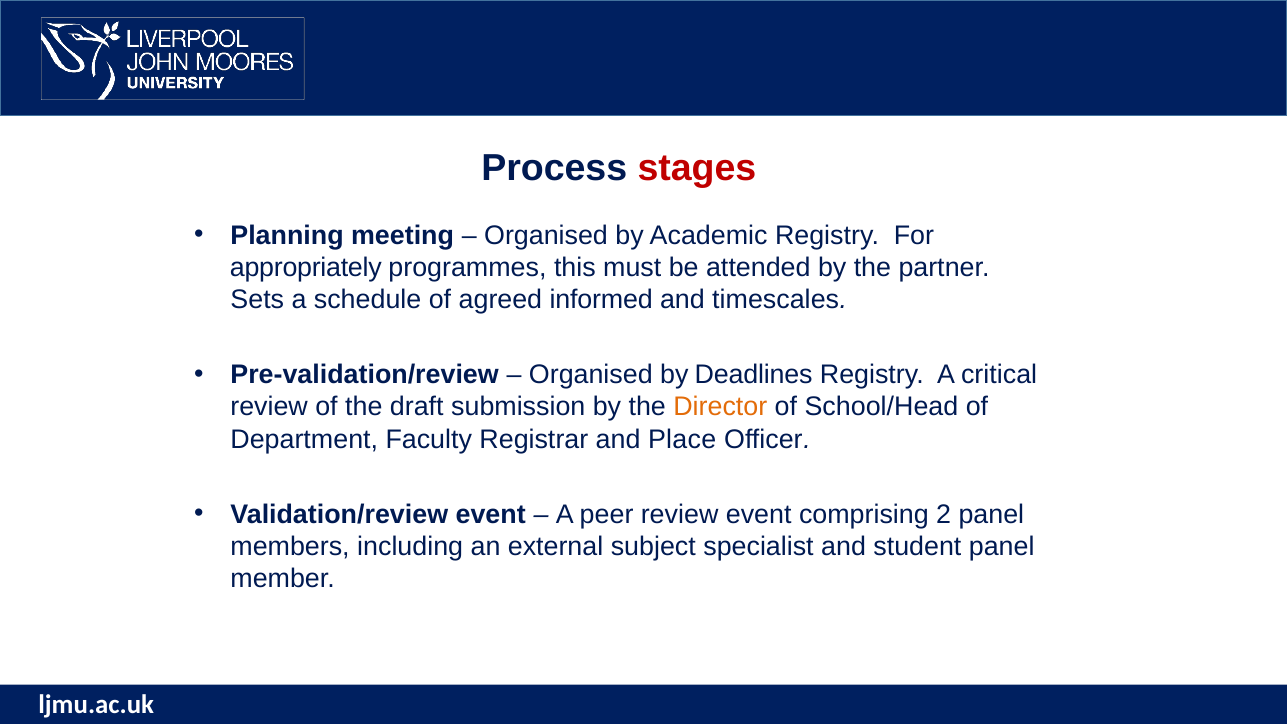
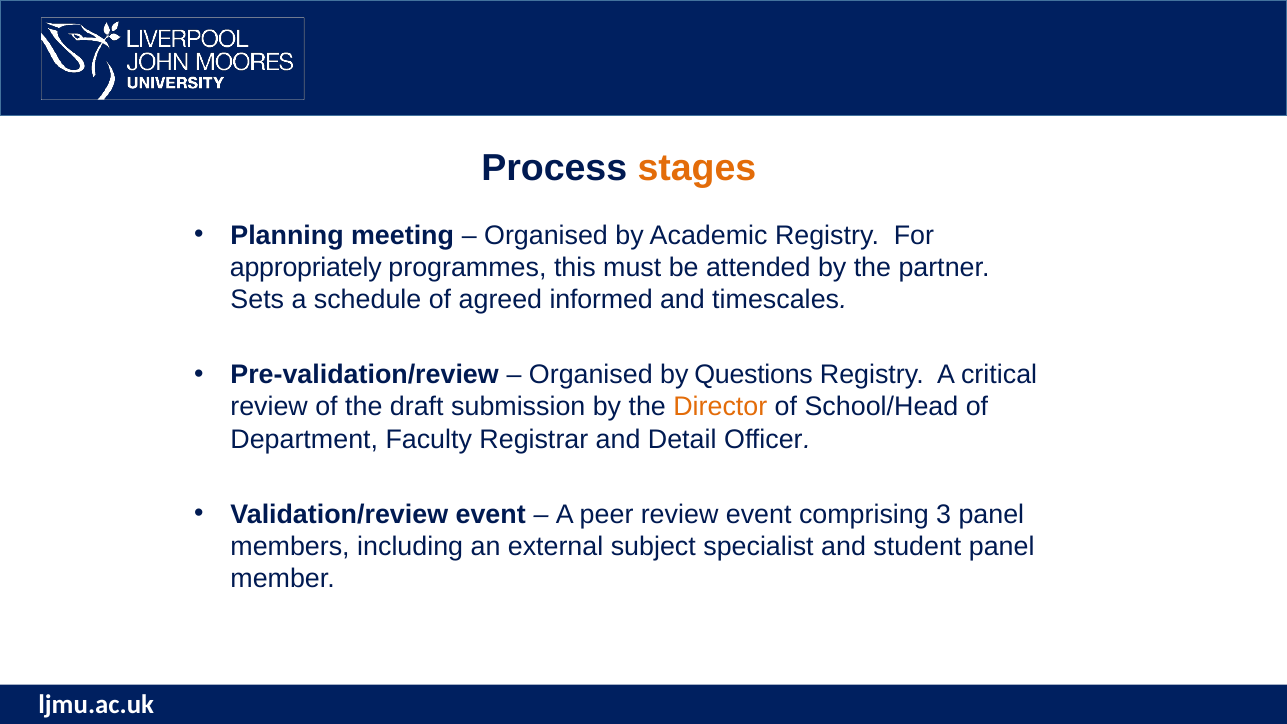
stages colour: red -> orange (697, 168)
Deadlines: Deadlines -> Questions (754, 375)
Place: Place -> Detail (682, 439)
2: 2 -> 3 (944, 514)
